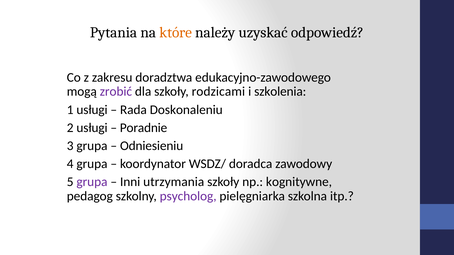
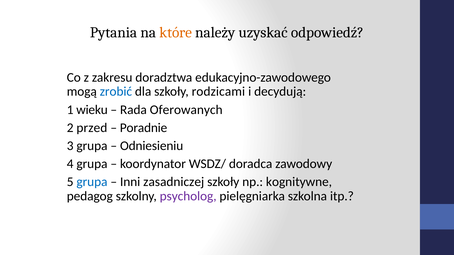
zrobić colour: purple -> blue (116, 92)
szkolenia: szkolenia -> decydują (280, 92)
1 usługi: usługi -> wieku (92, 110)
Doskonaleniu: Doskonaleniu -> Oferowanych (186, 110)
2 usługi: usługi -> przed (92, 128)
grupa colour: purple -> blue (92, 182)
utrzymania: utrzymania -> zasadniczej (174, 182)
